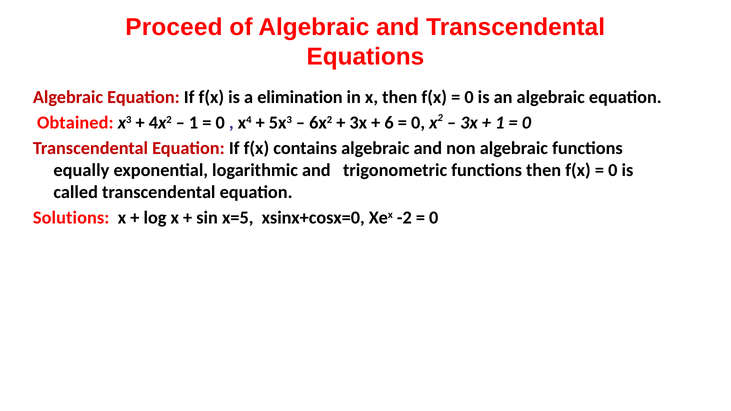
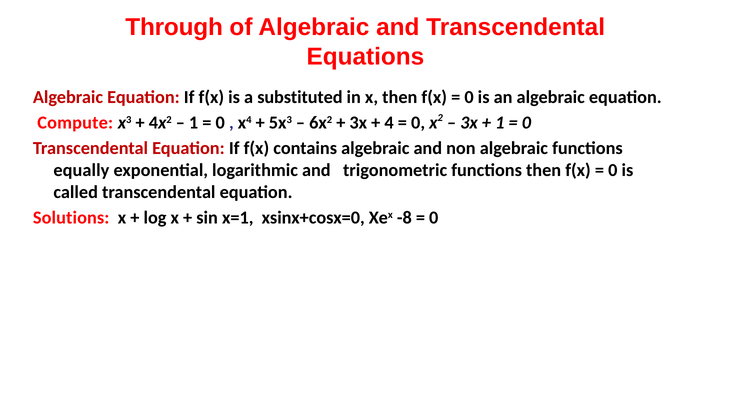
Proceed: Proceed -> Through (174, 27)
elimination: elimination -> substituted (300, 97)
Obtained: Obtained -> Compute (75, 123)
6: 6 -> 4 (389, 123)
x=5: x=5 -> x=1 (238, 218)
-2: -2 -> -8 (404, 218)
